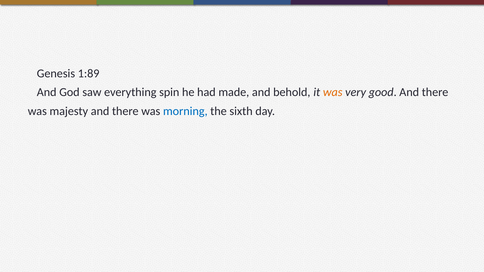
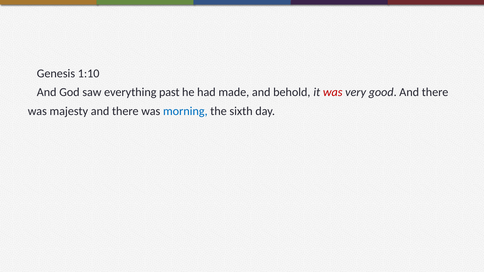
1:89: 1:89 -> 1:10 (89, 74)
spin: spin -> past (169, 92)
was colour: orange -> red (333, 92)
